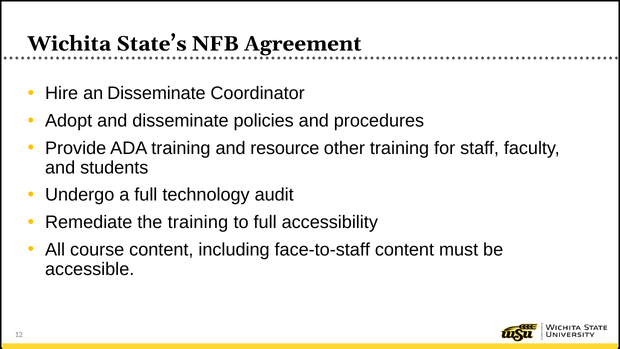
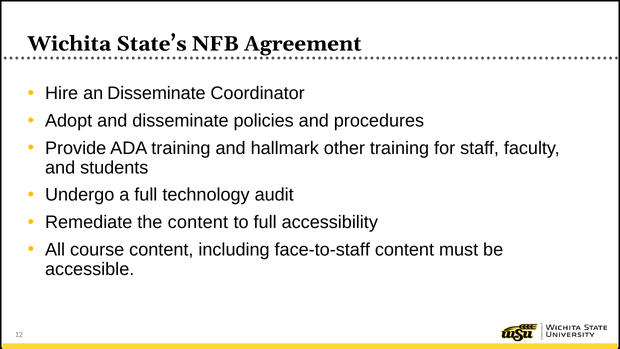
resource: resource -> hallmark (285, 148)
the training: training -> content (198, 222)
